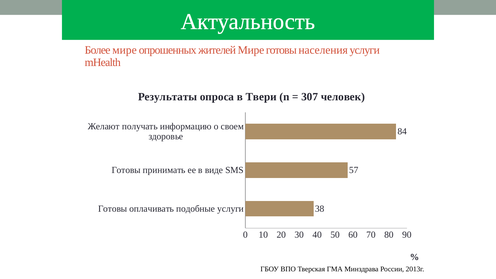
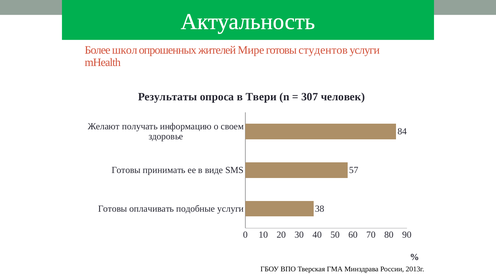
Более мире: мире -> школ (125, 50)
населения: населения -> студентов (323, 50)
